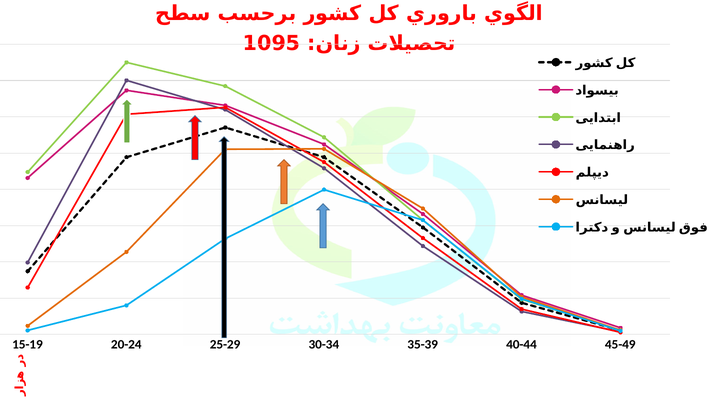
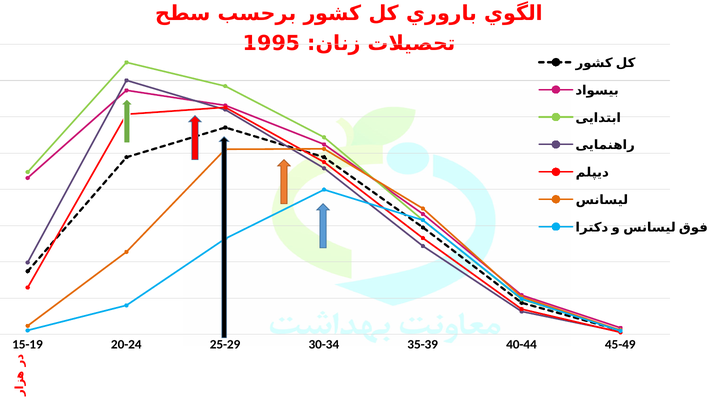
1095: 1095 -> 1995 (272, 43)
